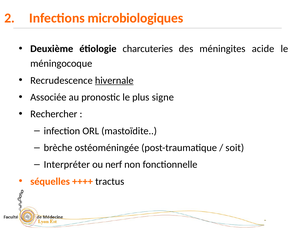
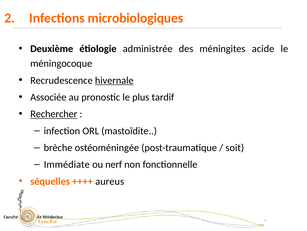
charcuteries: charcuteries -> administrée (148, 49)
signe: signe -> tardif (163, 97)
Rechercher underline: none -> present (54, 114)
Interpréter: Interpréter -> Immédiate (67, 164)
tractus: tractus -> aureus (110, 181)
